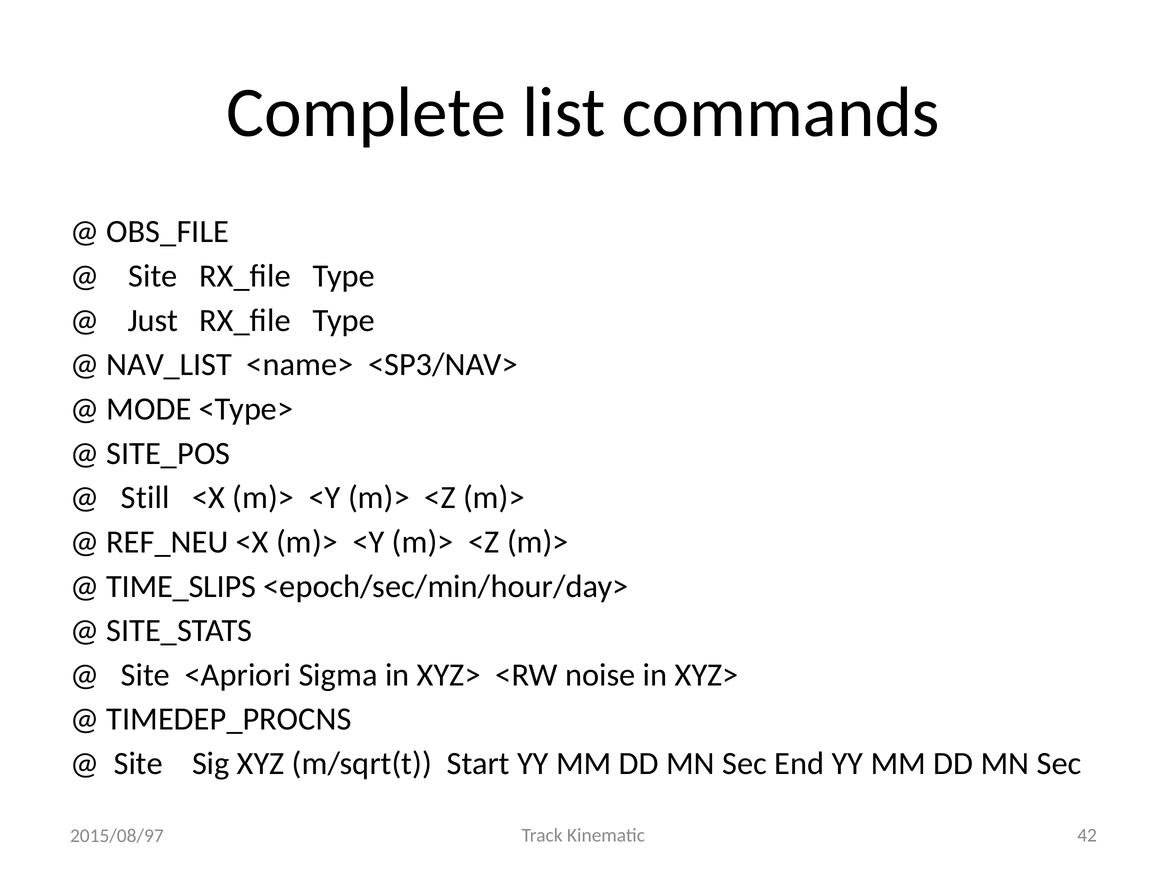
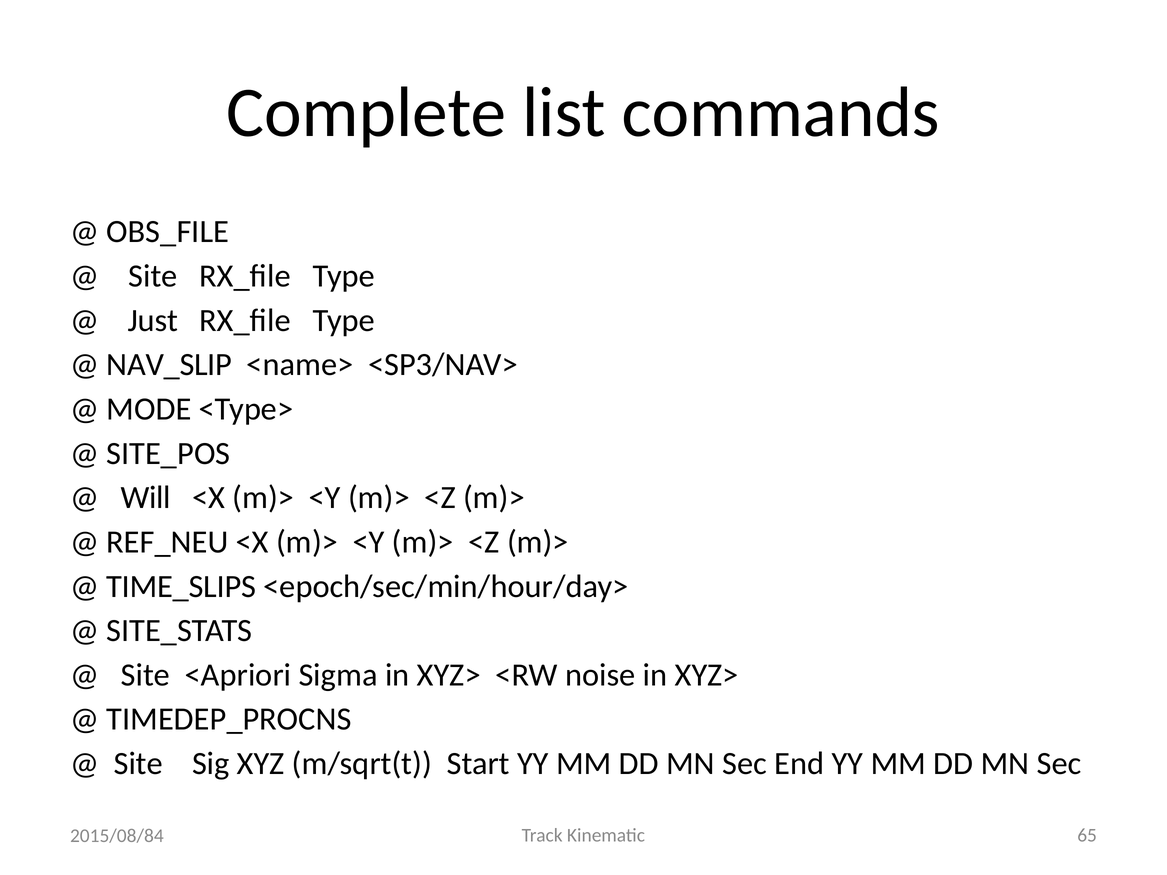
NAV_LIST: NAV_LIST -> NAV_SLIP (169, 365)
Still: Still -> Will (146, 498)
42: 42 -> 65 (1087, 836)
2015/08/97: 2015/08/97 -> 2015/08/84 (117, 836)
